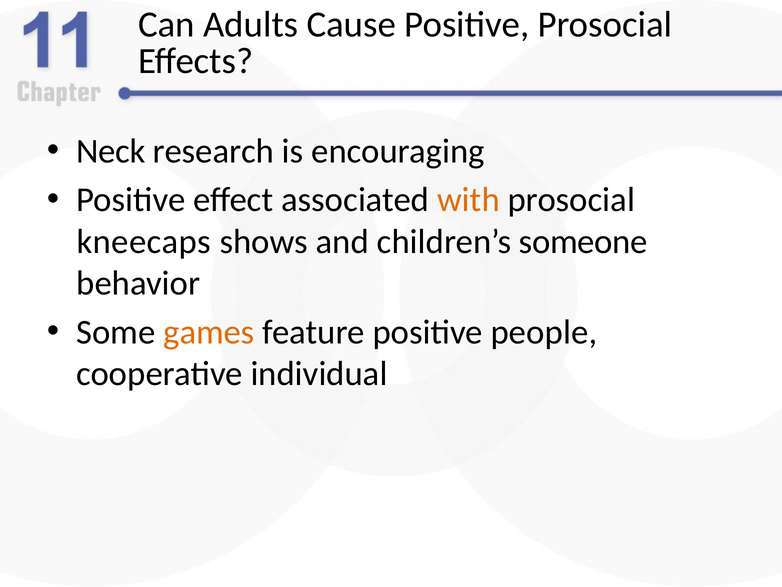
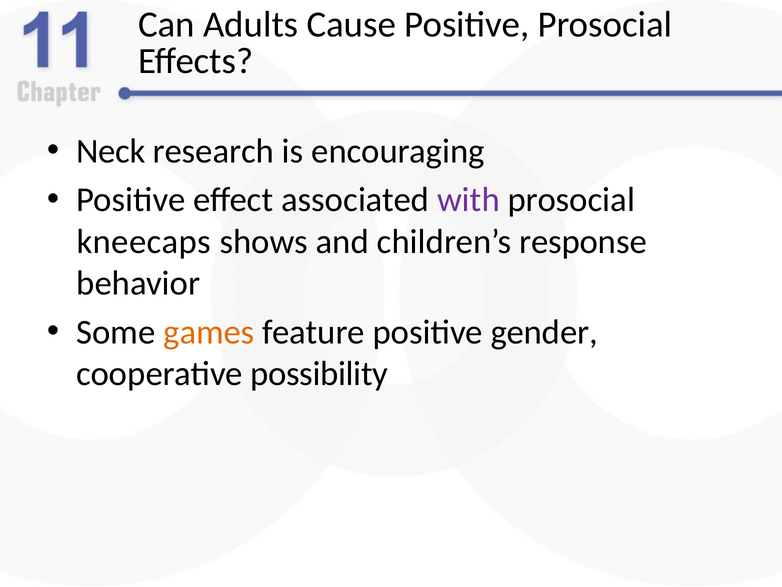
with colour: orange -> purple (468, 200)
someone: someone -> response (583, 241)
people: people -> gender (544, 332)
individual: individual -> possibility (319, 374)
